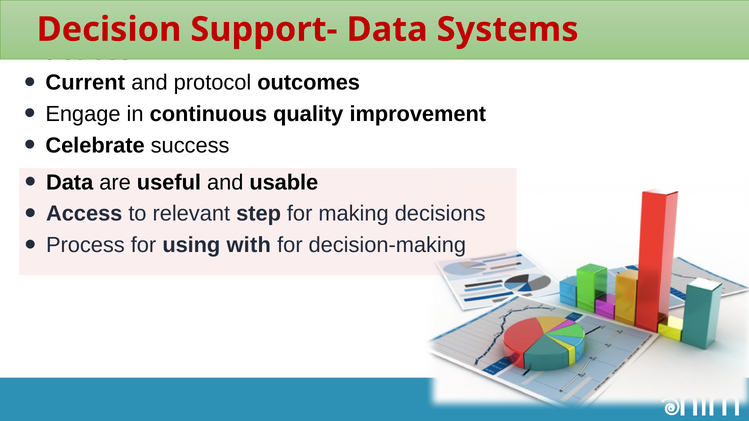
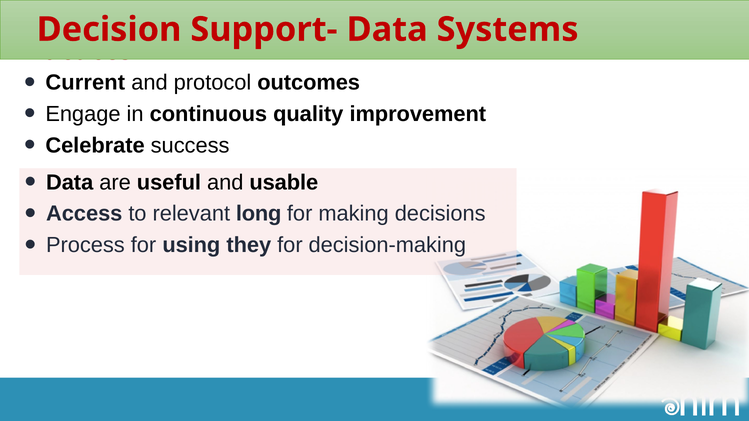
step: step -> long (259, 214)
with: with -> they (249, 245)
